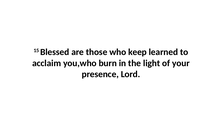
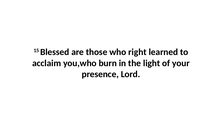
keep: keep -> right (137, 52)
